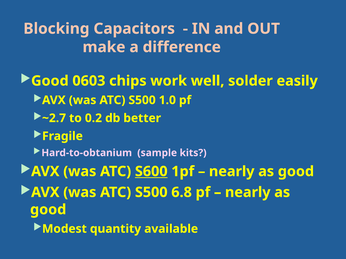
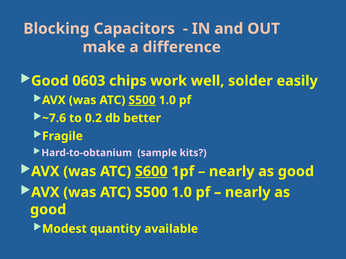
S500 underline: none -> present (142, 100)
~2.7: ~2.7 -> ~7.6 (54, 118)
6.8: 6.8 -> 1.0 (182, 193)
